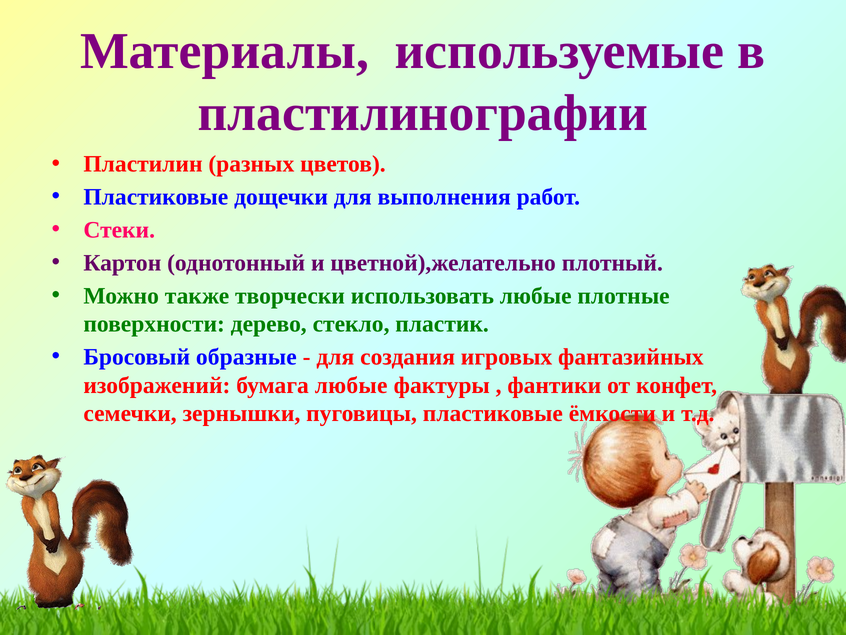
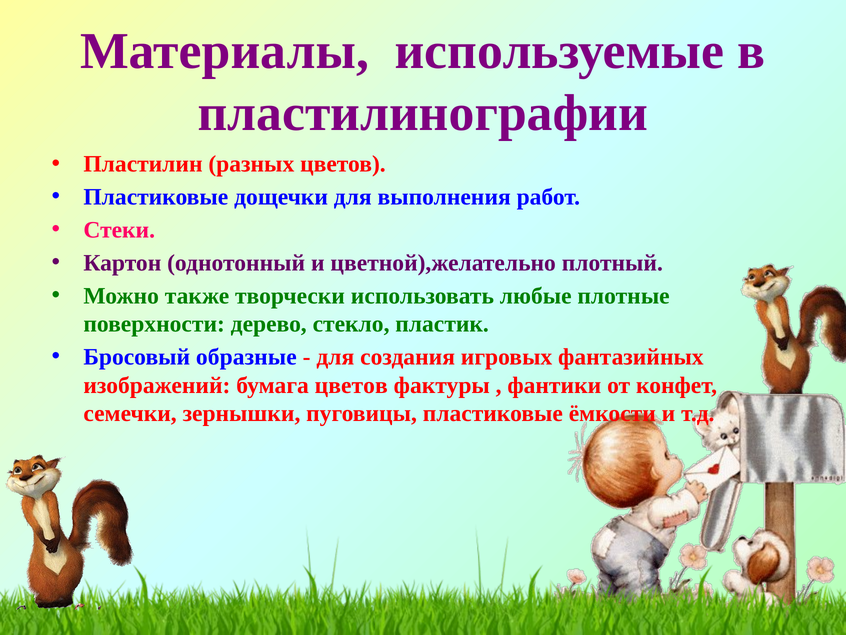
бумага любые: любые -> цветов (351, 385)
